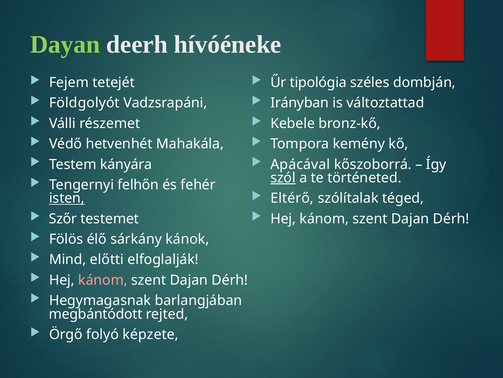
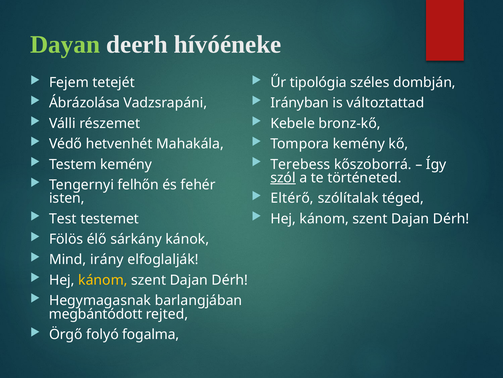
Földgolyót: Földgolyót -> Ábrázolása (85, 103)
Testem kányára: kányára -> kemény (126, 164)
Apácával: Apácával -> Terebess (300, 164)
isten underline: present -> none (67, 198)
Szőr: Szőr -> Test (63, 218)
előtti: előtti -> irány (107, 259)
kánom colour: pink -> yellow (103, 280)
képzete: képzete -> fogalma (151, 334)
